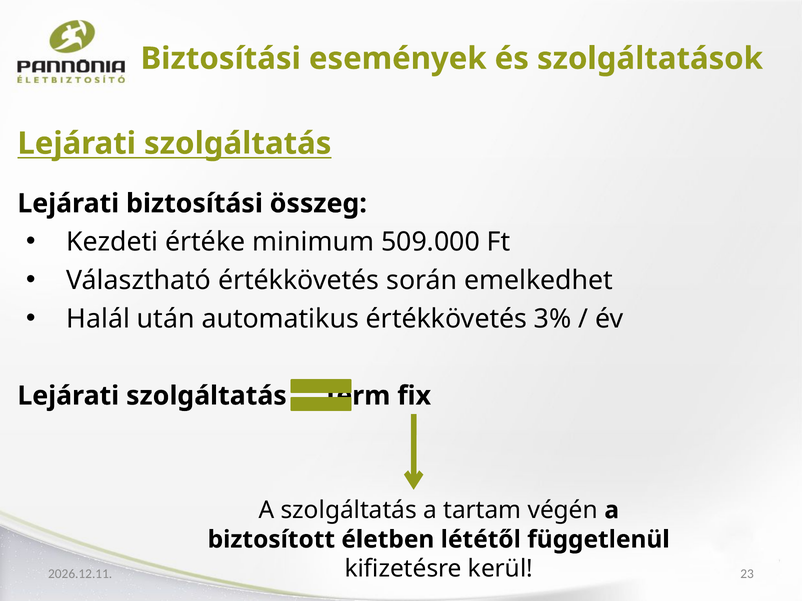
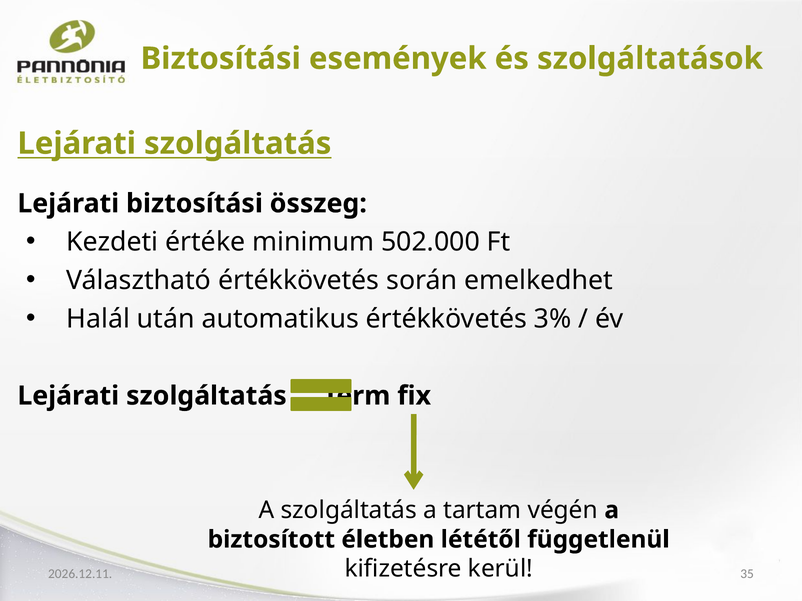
509.000: 509.000 -> 502.000 (431, 242)
23: 23 -> 35 (747, 574)
